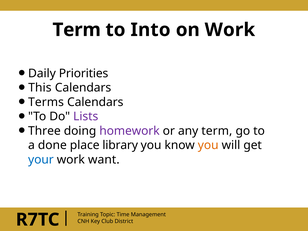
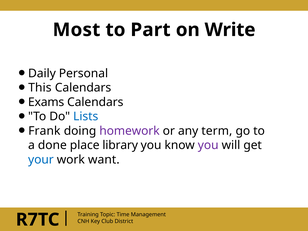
Term: Term -> Most (76, 30)
Into: Into -> Part (151, 30)
on Work: Work -> Write (230, 30)
Priorities: Priorities -> Personal (83, 73)
Terms: Terms -> Exams (46, 102)
Lists colour: purple -> blue (86, 116)
Three: Three -> Frank (44, 131)
you colour: orange -> purple (208, 145)
